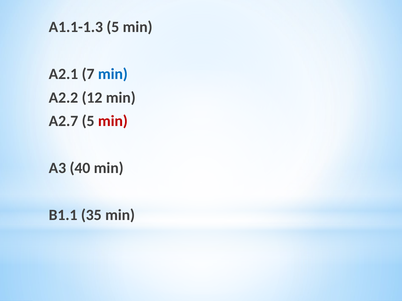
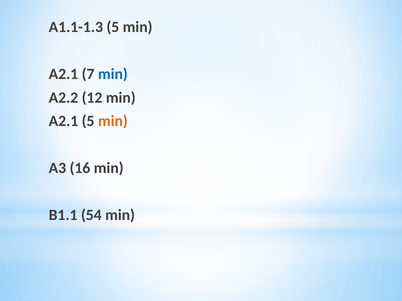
A2.7: A2.7 -> A2.1 (63, 121)
min colour: red -> orange (113, 121)
40: 40 -> 16 (80, 168)
35: 35 -> 54 (91, 215)
